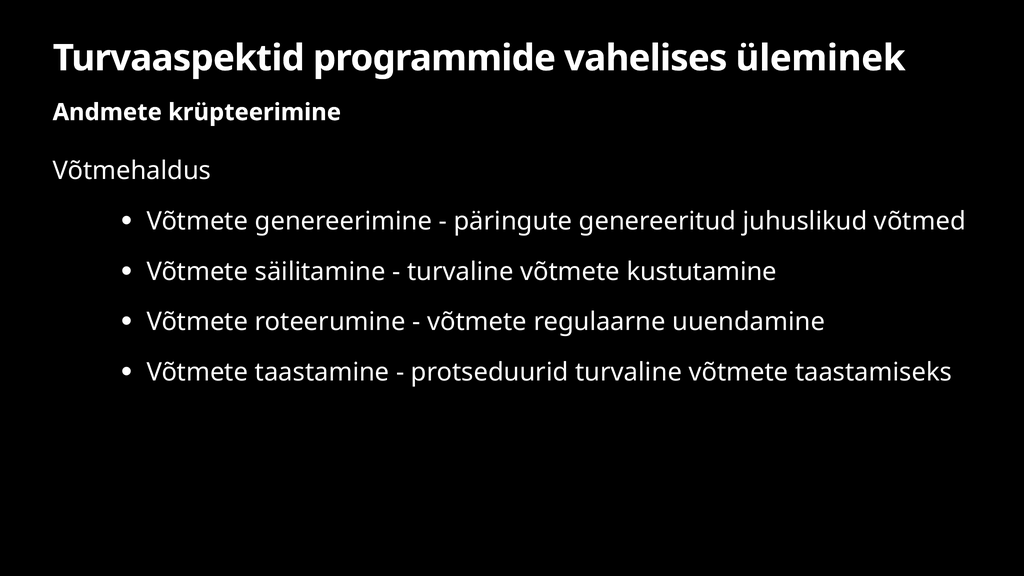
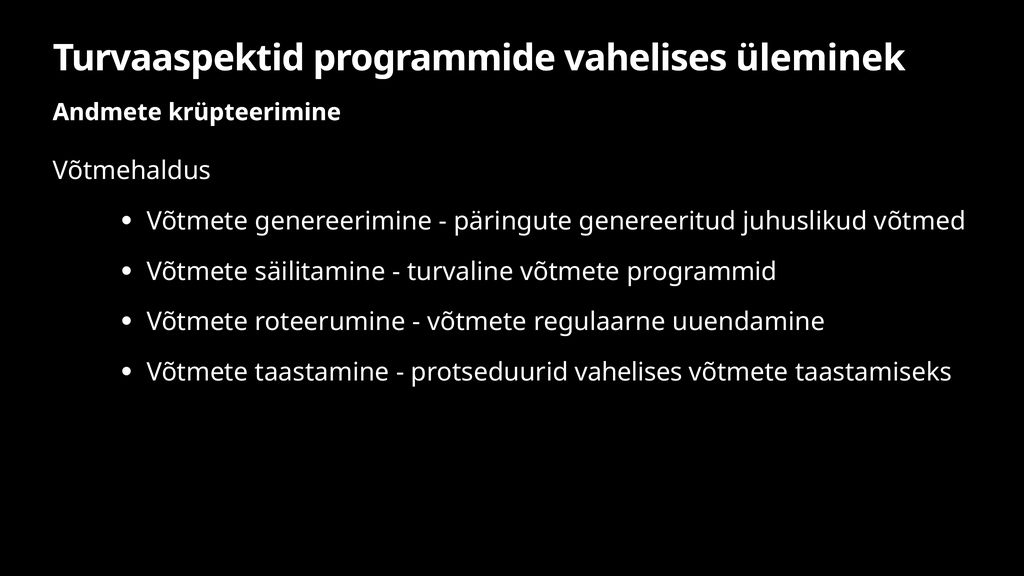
kustutamine: kustutamine -> programmid (702, 272)
protseduurid turvaline: turvaline -> vahelises (629, 372)
